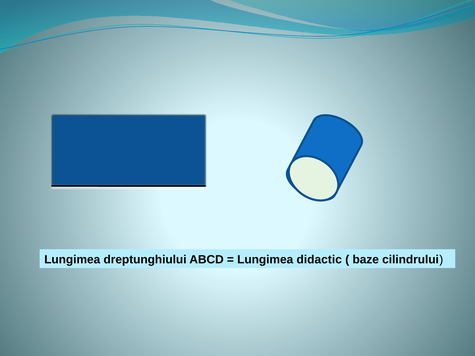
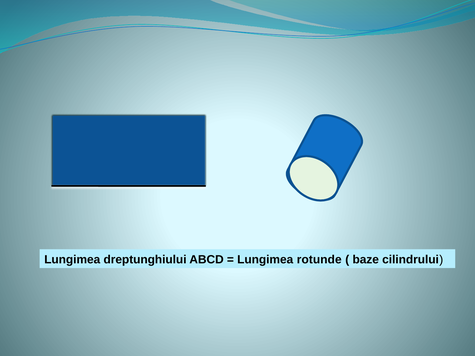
didactic: didactic -> rotunde (319, 260)
